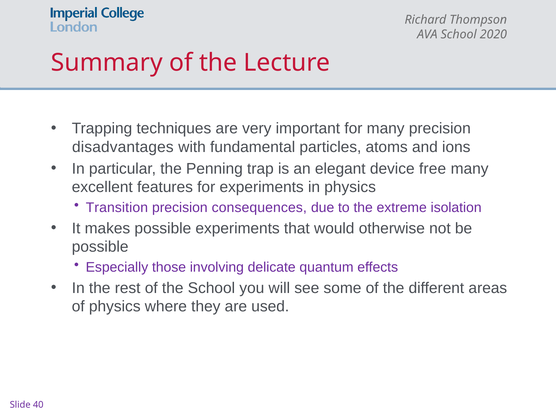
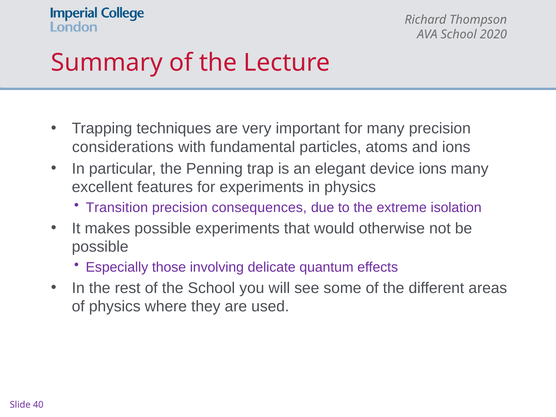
disadvantages: disadvantages -> considerations (123, 147)
device free: free -> ions (433, 169)
